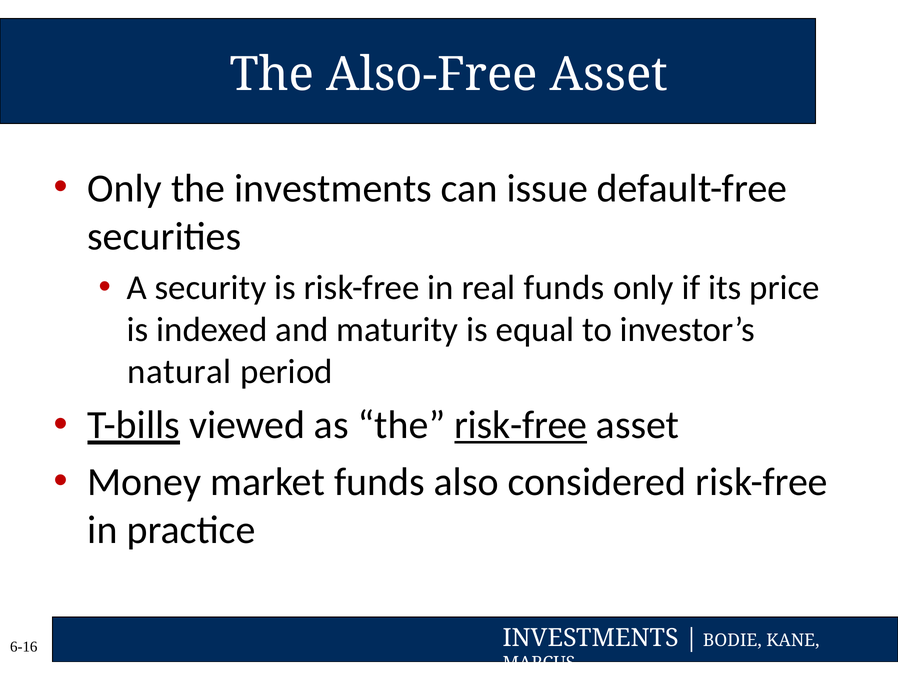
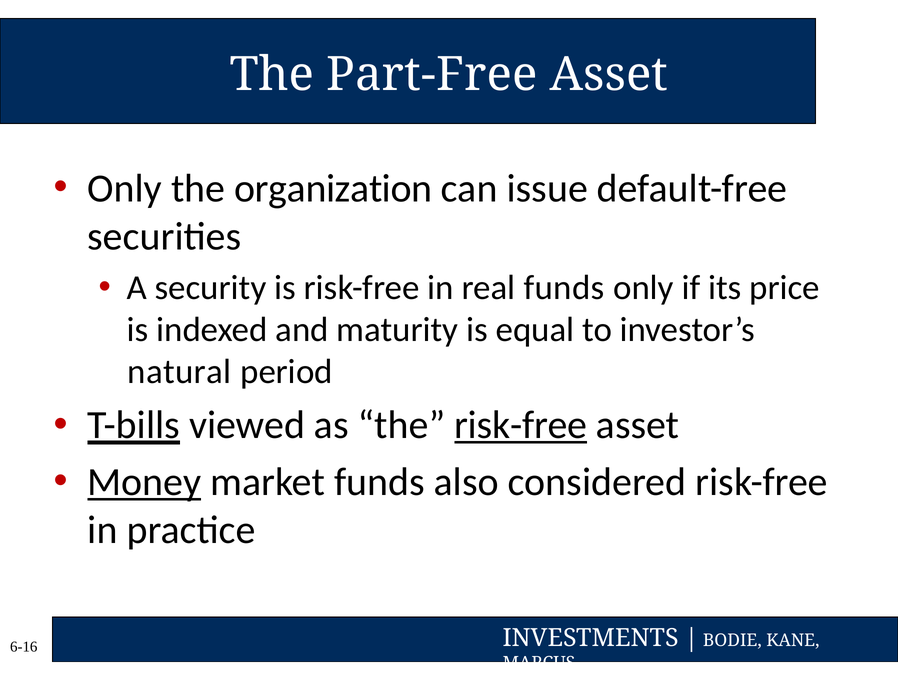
Also-Free: Also-Free -> Part-Free (432, 74)
the investments: investments -> organization (333, 188)
Money underline: none -> present (144, 482)
